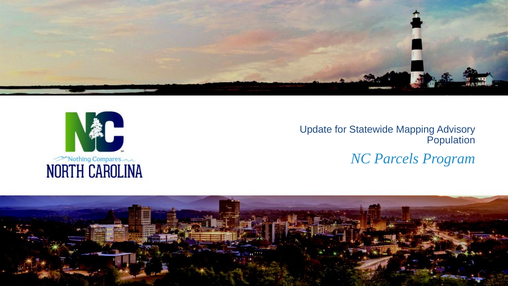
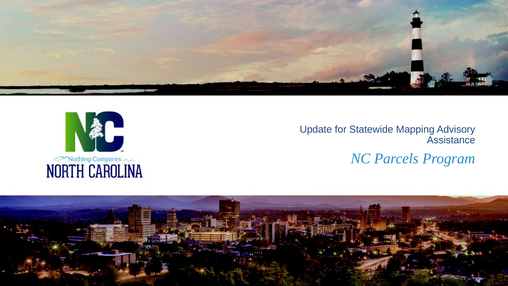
Population: Population -> Assistance (451, 140)
